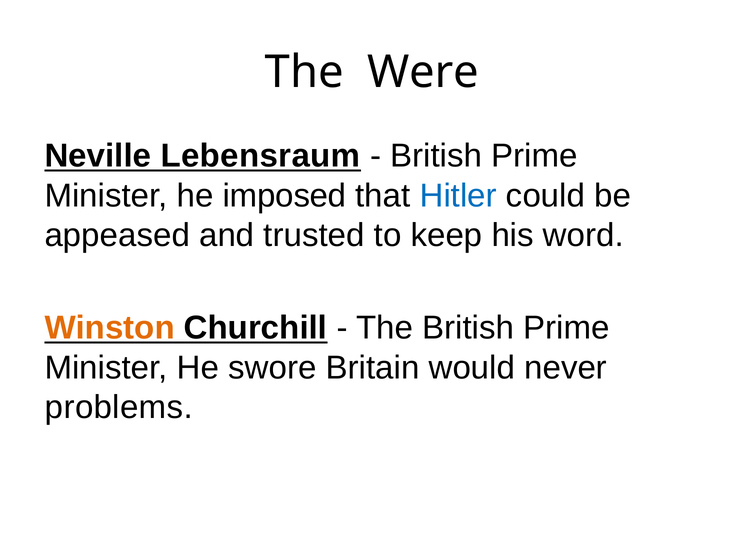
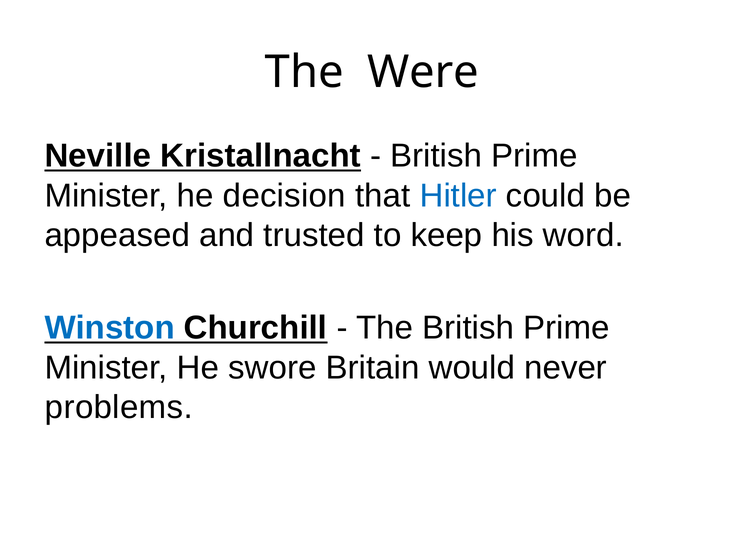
Lebensraum: Lebensraum -> Kristallnacht (261, 156)
imposed: imposed -> decision (284, 196)
Winston colour: orange -> blue (110, 328)
